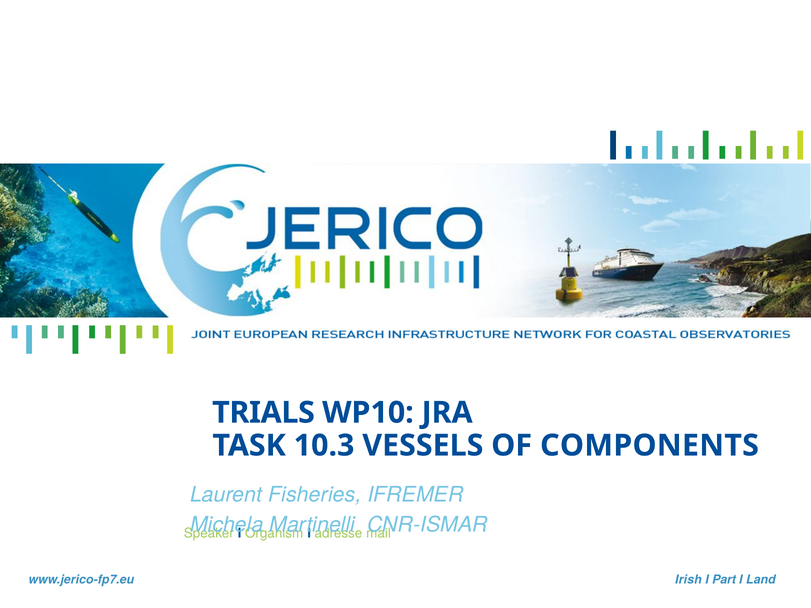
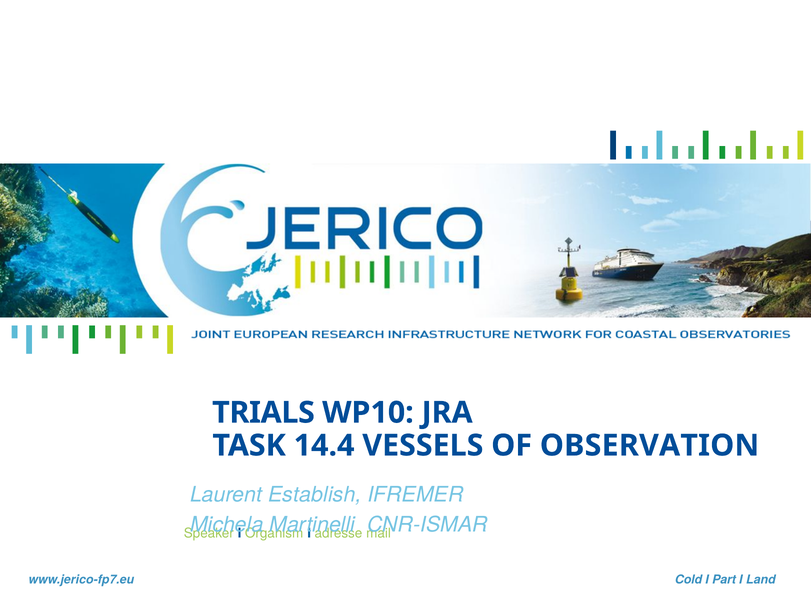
10.3: 10.3 -> 14.4 (324, 446)
COMPONENTS: COMPONENTS -> OBSERVATION (650, 446)
Fisheries: Fisheries -> Establish (315, 495)
Irish: Irish -> Cold (689, 580)
